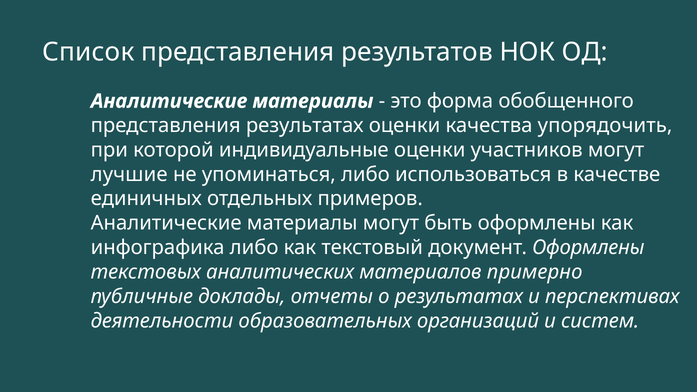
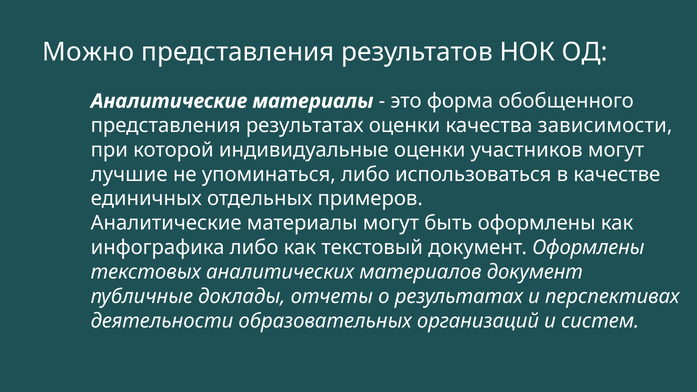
Список: Список -> Можно (88, 52)
упорядочить: упорядочить -> зависимости (605, 126)
материалов примерно: примерно -> документ (535, 272)
